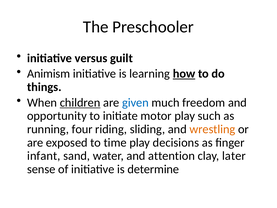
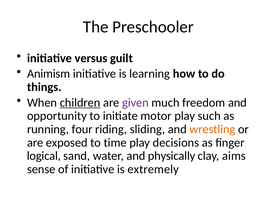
how underline: present -> none (184, 74)
given colour: blue -> purple (135, 102)
infant: infant -> logical (44, 156)
attention: attention -> physically (172, 156)
later: later -> aims (234, 156)
determine: determine -> extremely (153, 169)
